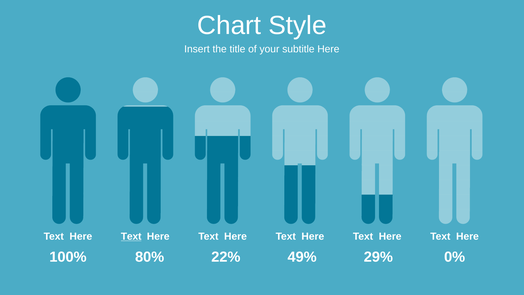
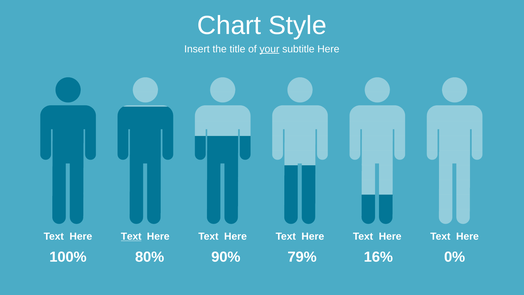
your underline: none -> present (269, 49)
22%: 22% -> 90% (226, 257)
49%: 49% -> 79% (302, 257)
29%: 29% -> 16% (378, 257)
